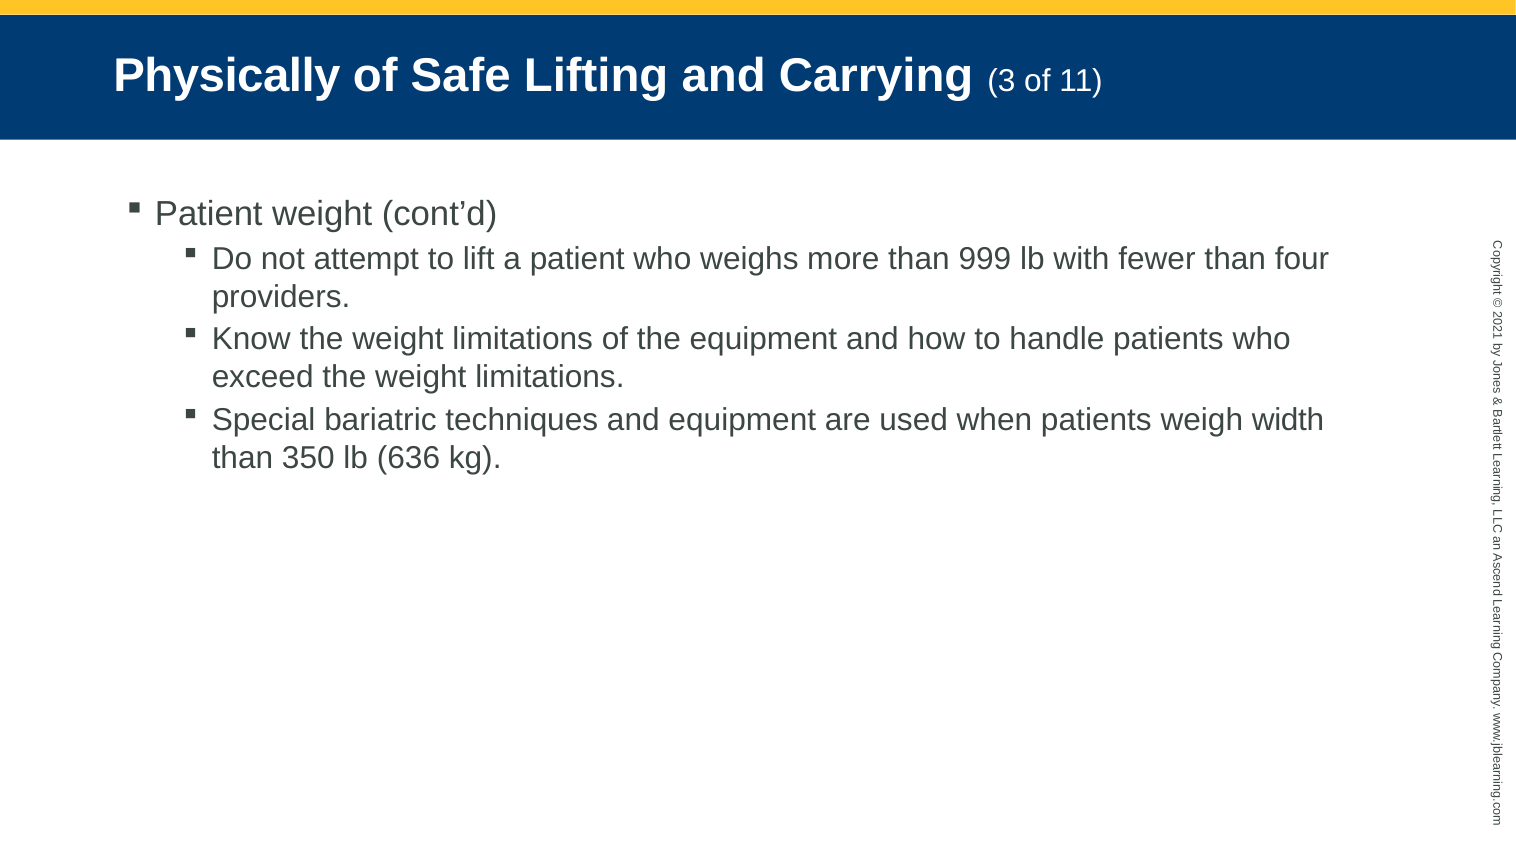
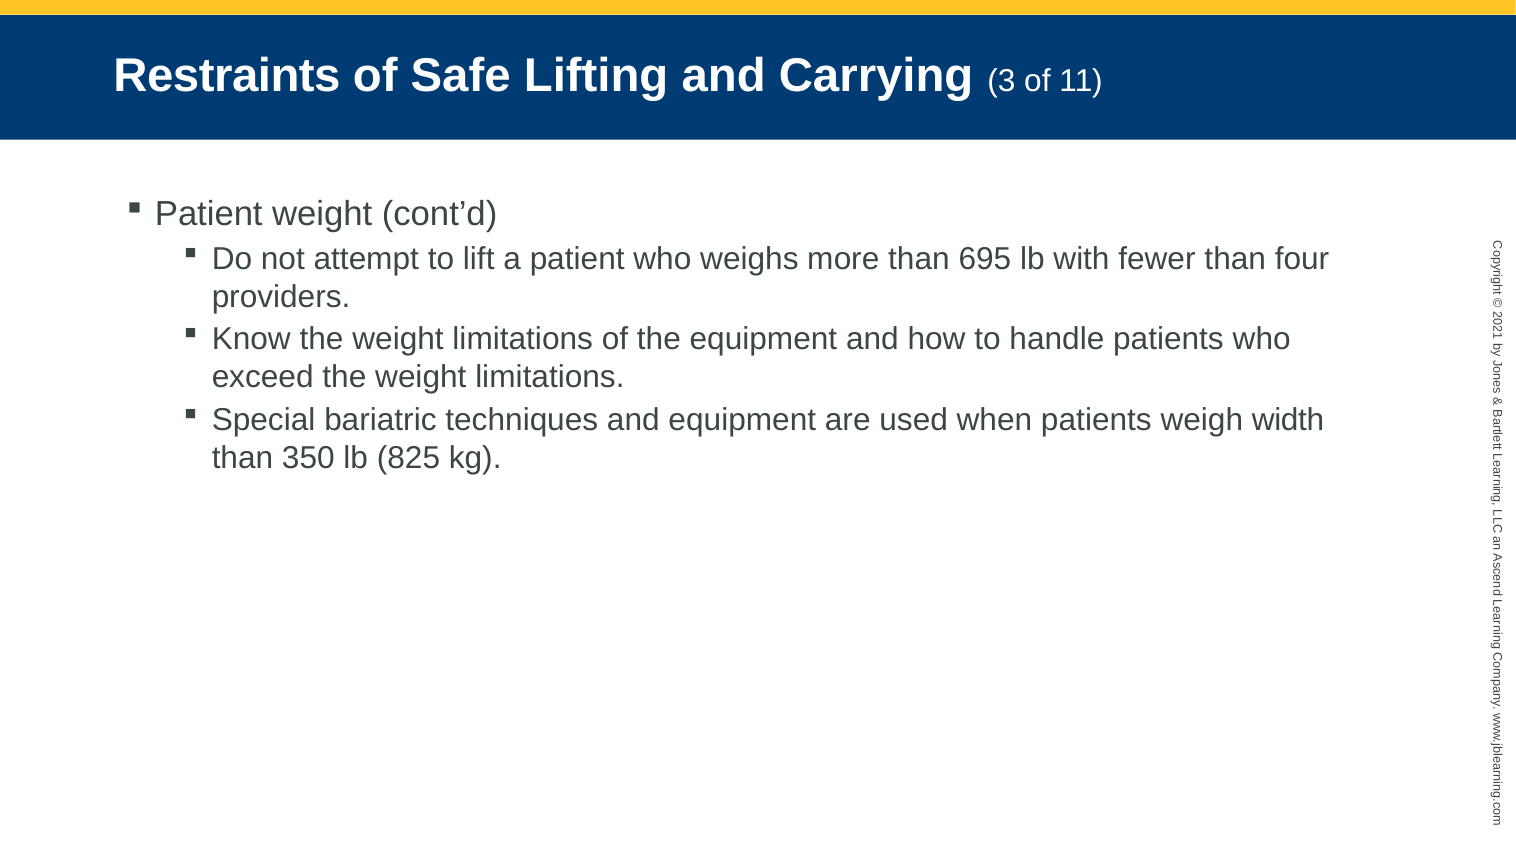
Physically: Physically -> Restraints (227, 76)
999: 999 -> 695 (985, 259)
636: 636 -> 825 (408, 458)
